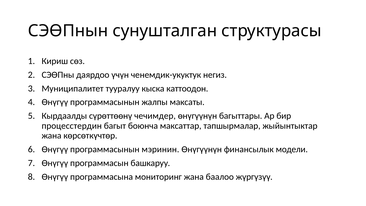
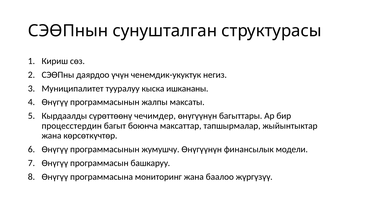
каттоодон: каттоодон -> ишкананы (187, 88)
мэринин: мэринин -> жумушчу (161, 149)
